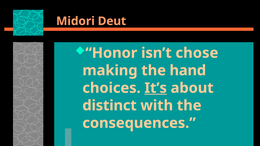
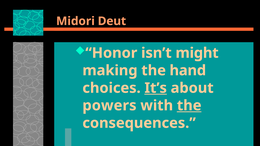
chose: chose -> might (197, 53)
distinct: distinct -> powers (109, 106)
the underline: none -> present (189, 106)
